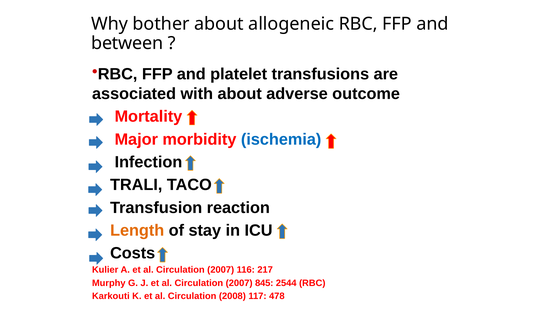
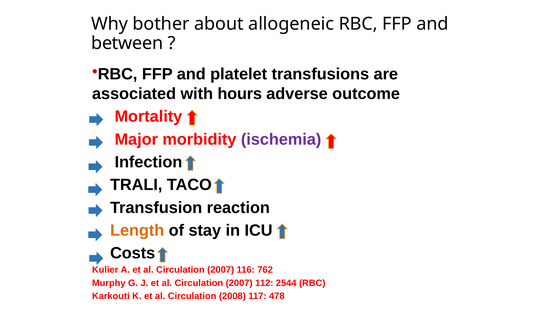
with about: about -> hours (240, 94)
ischemia colour: blue -> purple (281, 139)
217: 217 -> 762 (265, 270)
845: 845 -> 112 (264, 283)
